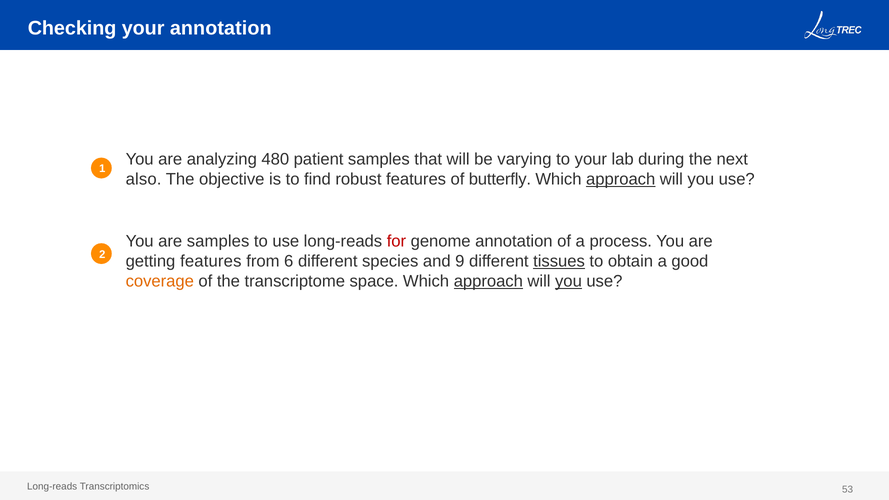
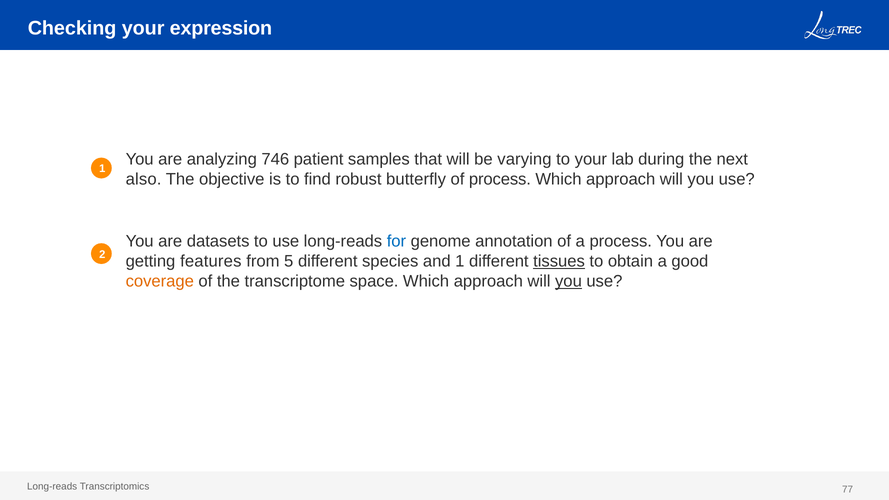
your annotation: annotation -> expression (221, 28)
480: 480 -> 746 (275, 159)
robust features: features -> butterfly (416, 179)
of butterfly: butterfly -> process (500, 179)
approach underline: present -> none (621, 179)
are samples: samples -> datasets (218, 241)
for colour: red -> blue (396, 241)
6: 6 -> 5 (289, 261)
and 9: 9 -> 1 (460, 261)
approach underline: present -> none (488, 281)
53: 53 -> 77 (848, 490)
